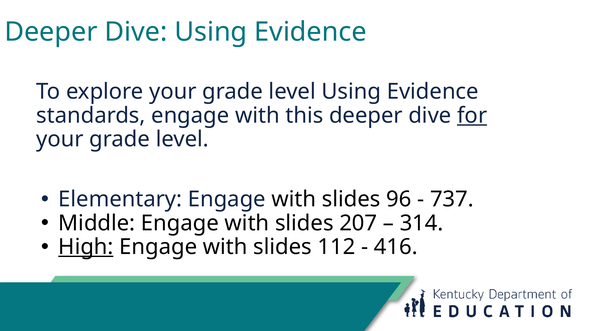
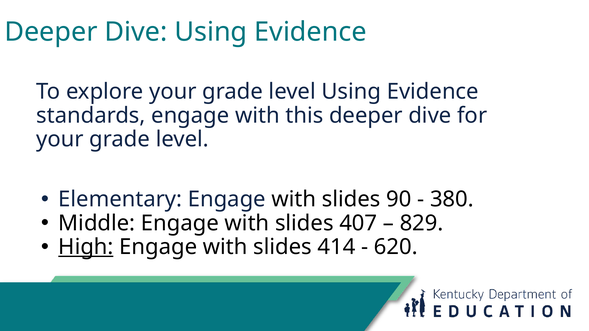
for underline: present -> none (472, 116)
96: 96 -> 90 (399, 199)
737: 737 -> 380 (452, 199)
207: 207 -> 407 (358, 223)
314: 314 -> 829 (422, 223)
112: 112 -> 414 (336, 247)
416: 416 -> 620 (396, 247)
